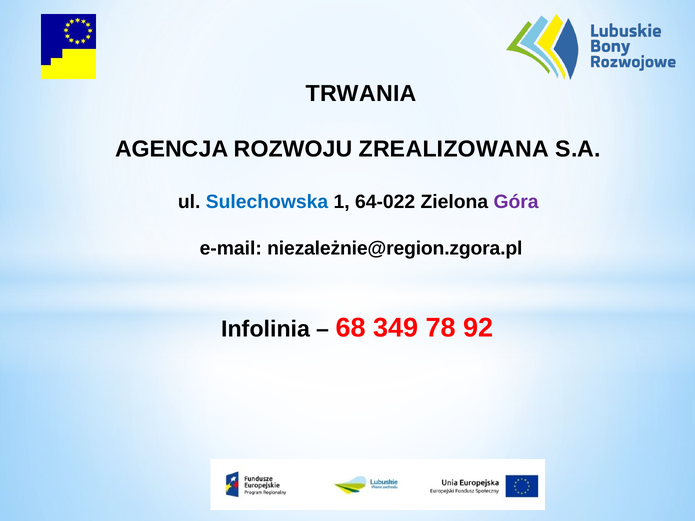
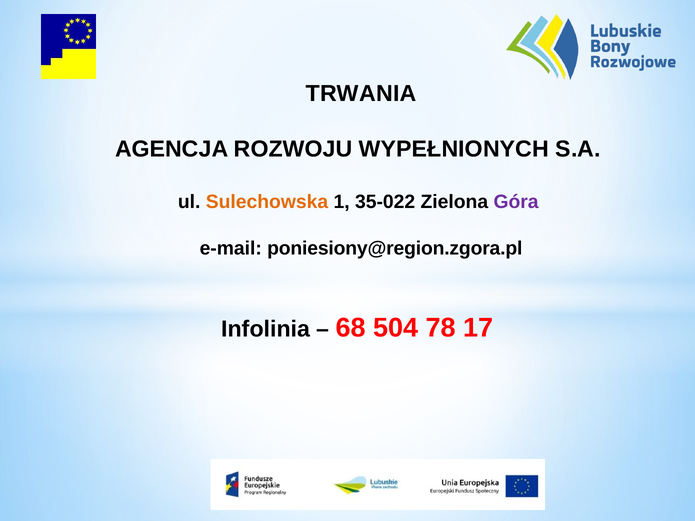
ZREALIZOWANA: ZREALIZOWANA -> WYPEŁNIONYCH (454, 149)
Sulechowska colour: blue -> orange (267, 202)
64-022: 64-022 -> 35-022 (385, 202)
niezależnie@region.zgora.pl: niezależnie@region.zgora.pl -> poniesiony@region.zgora.pl (395, 248)
349: 349 -> 504 (396, 328)
92: 92 -> 17 (478, 328)
